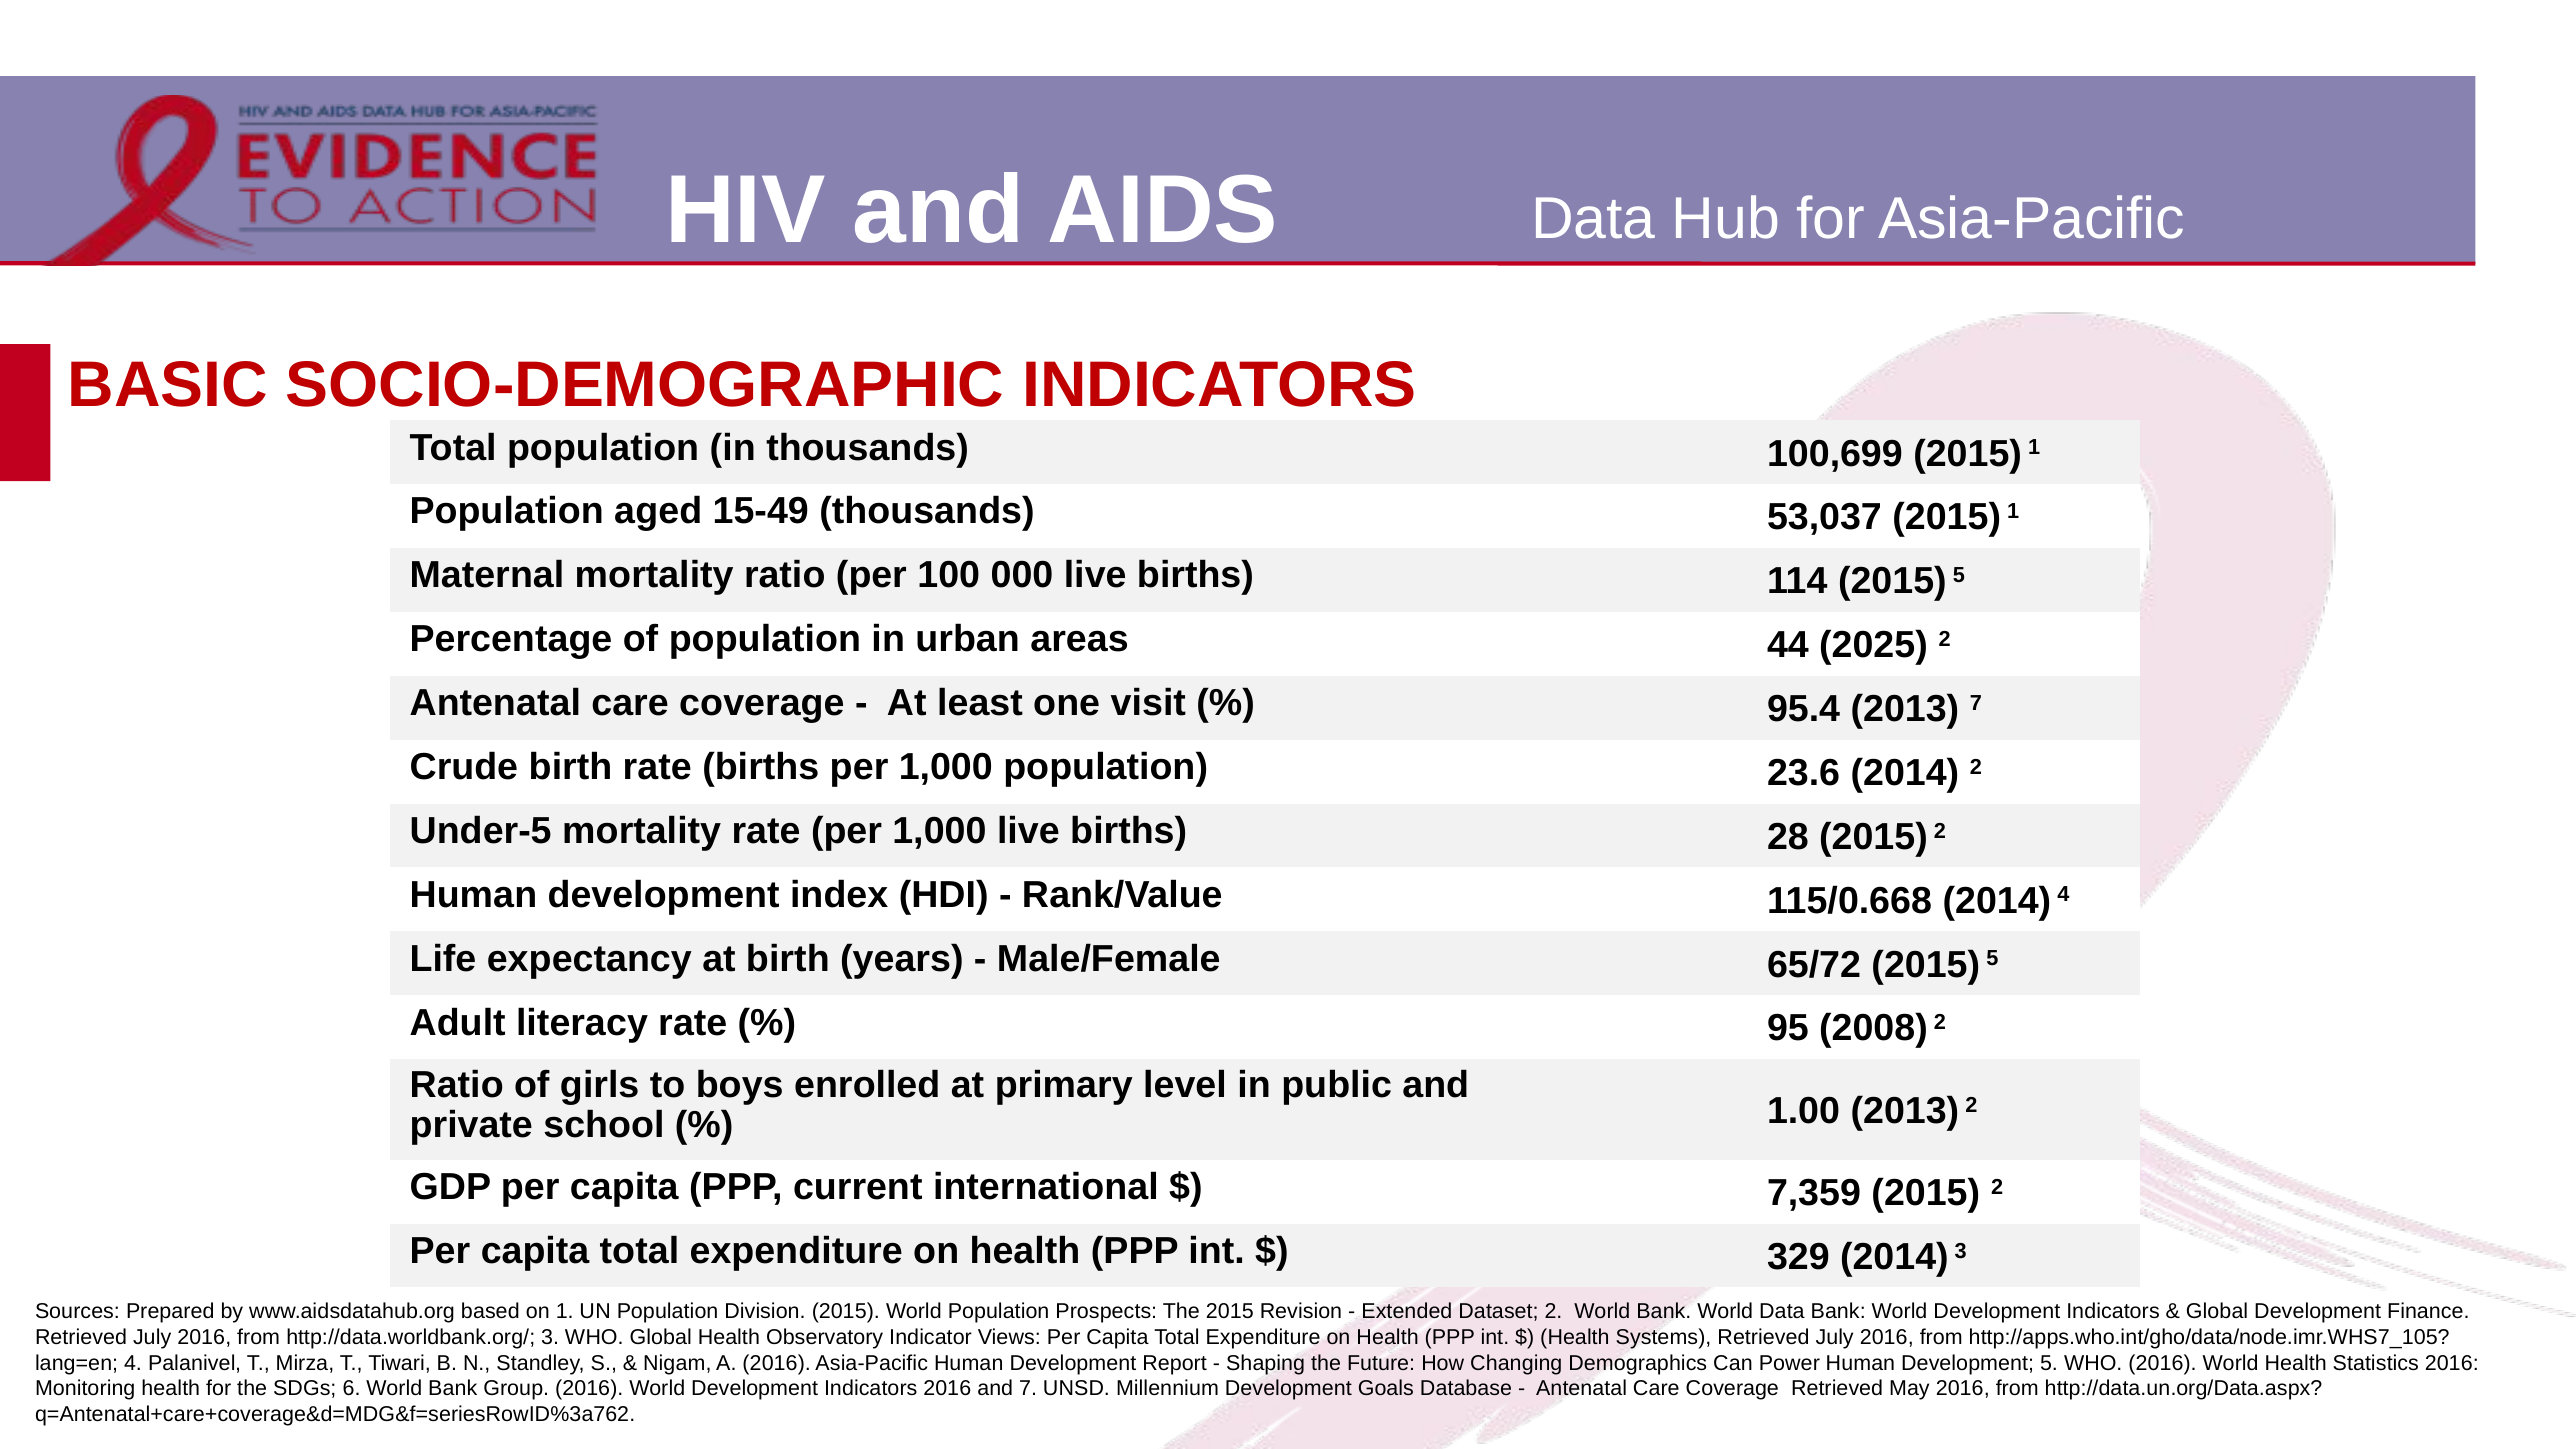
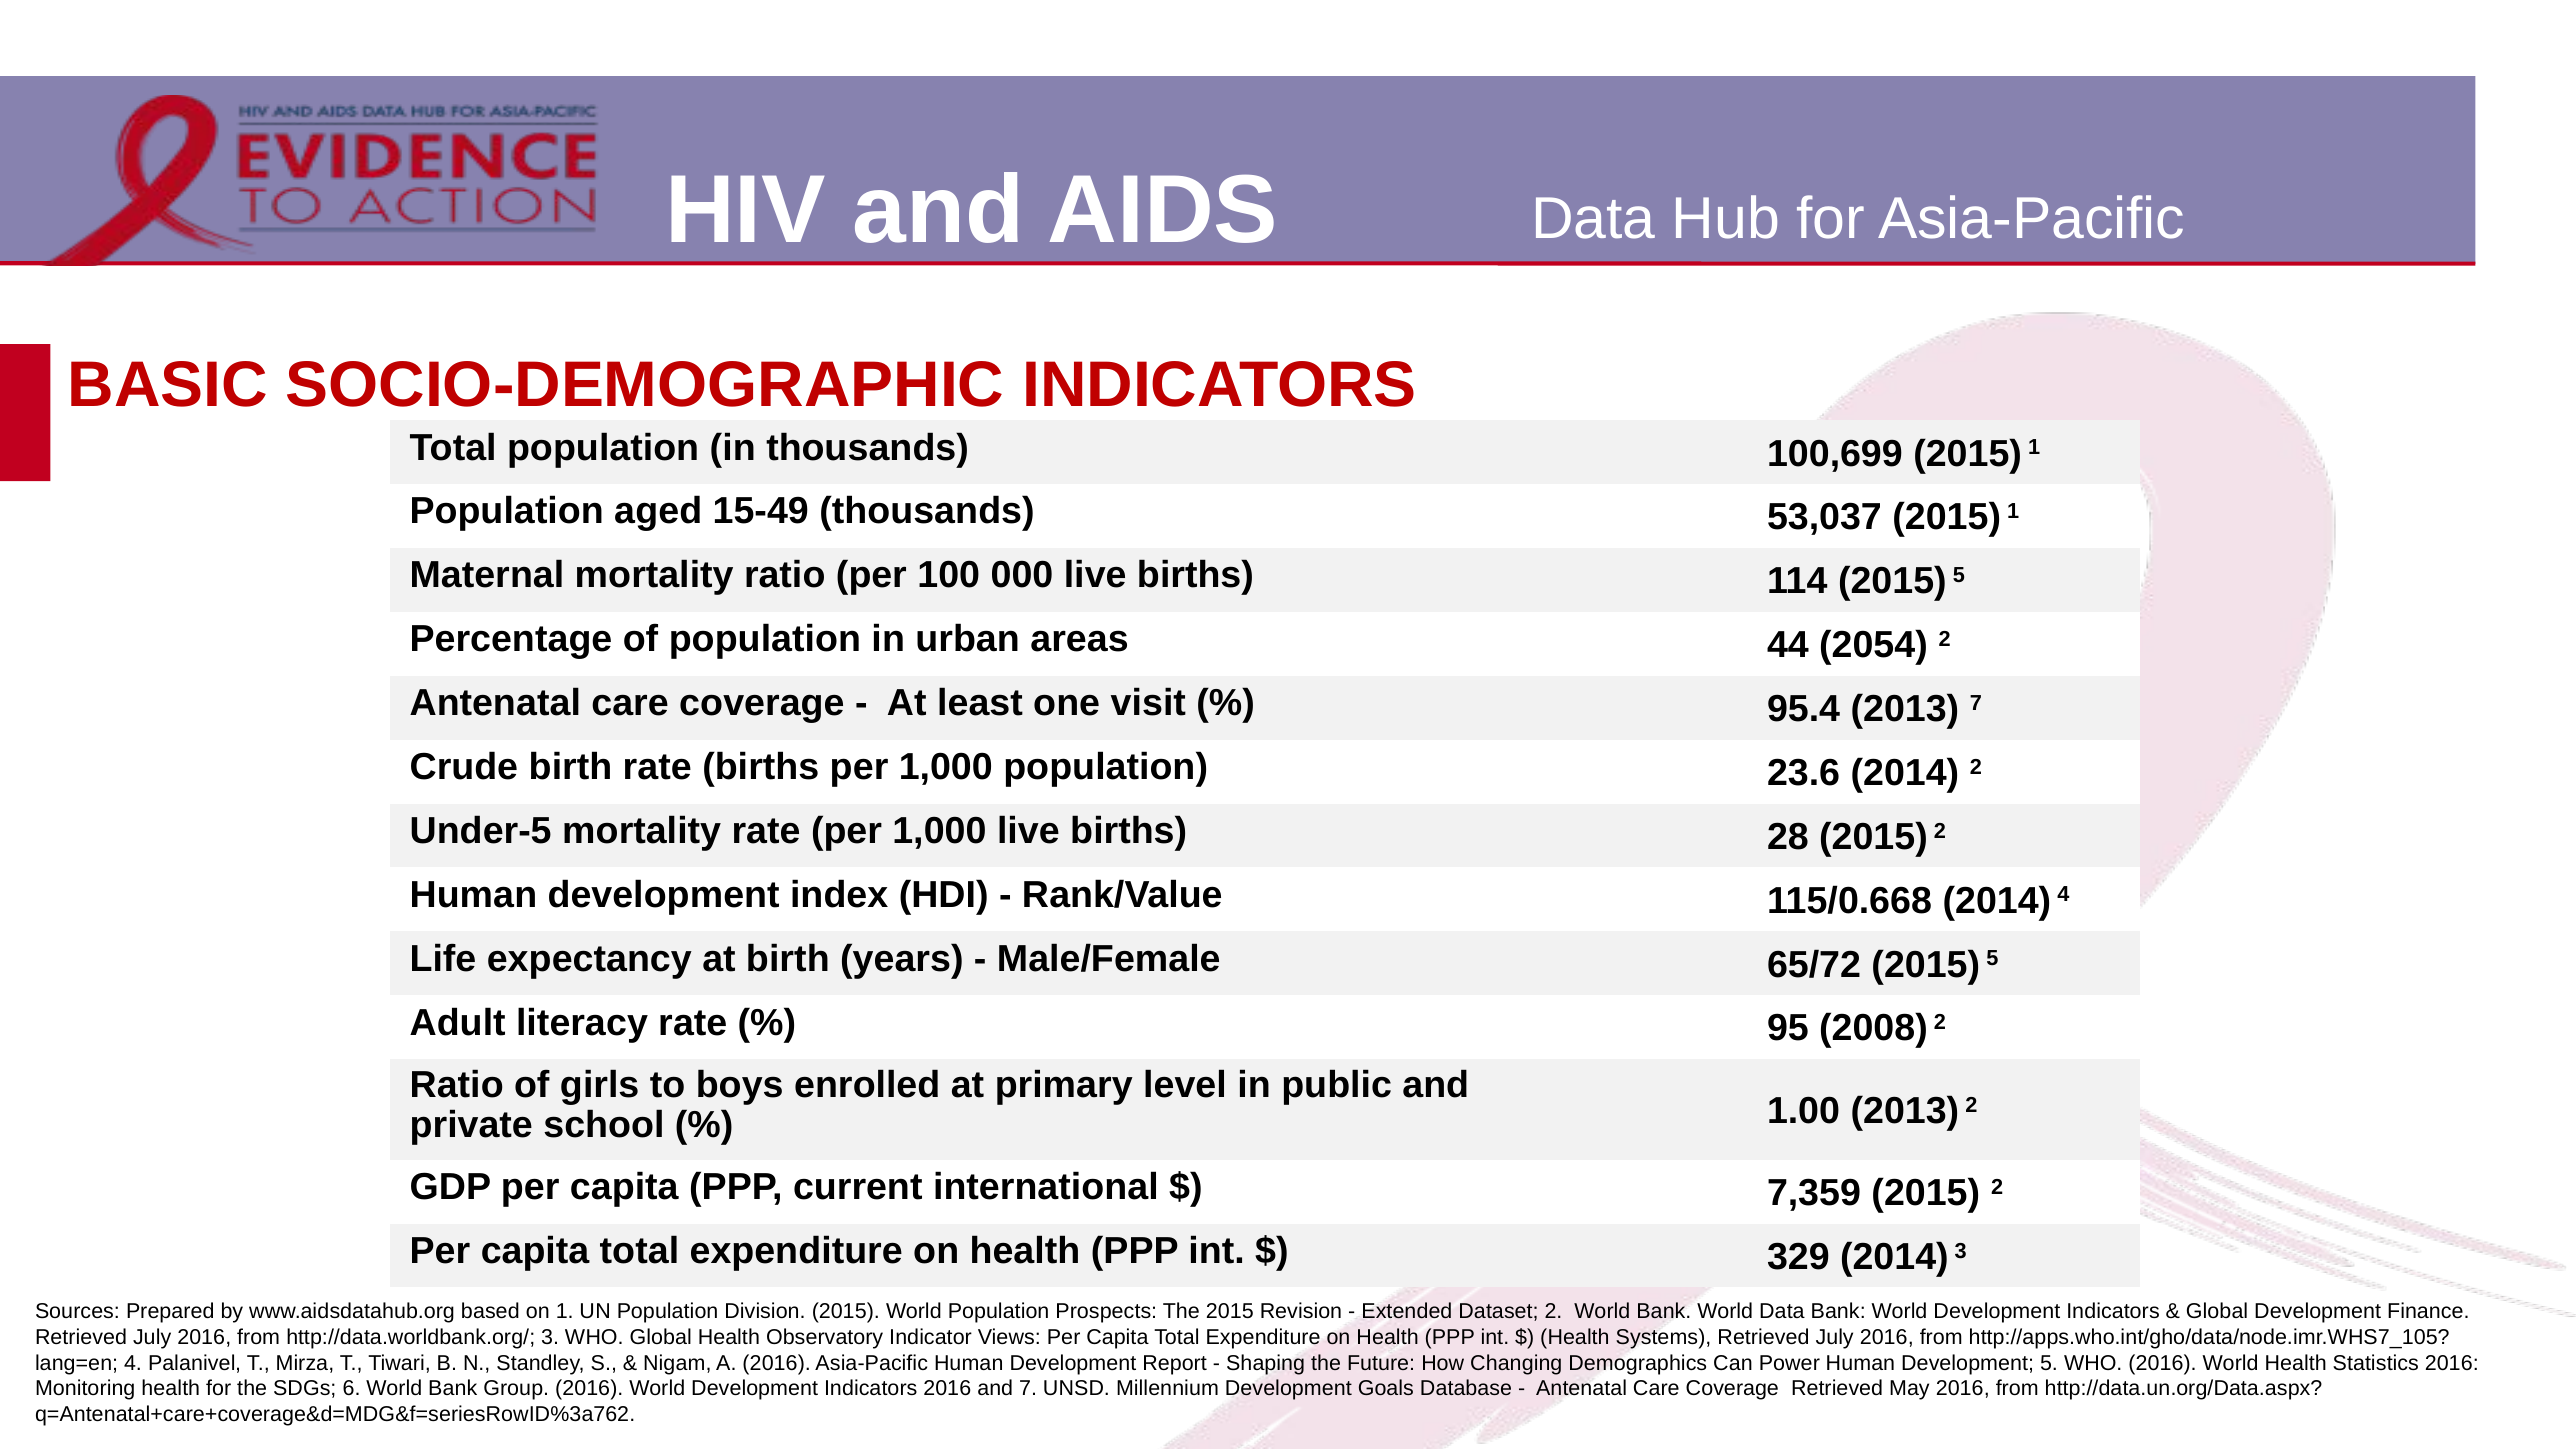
2025: 2025 -> 2054 (1873, 645)
